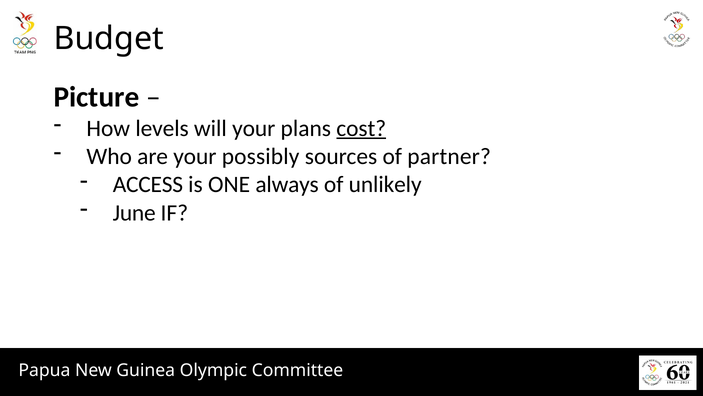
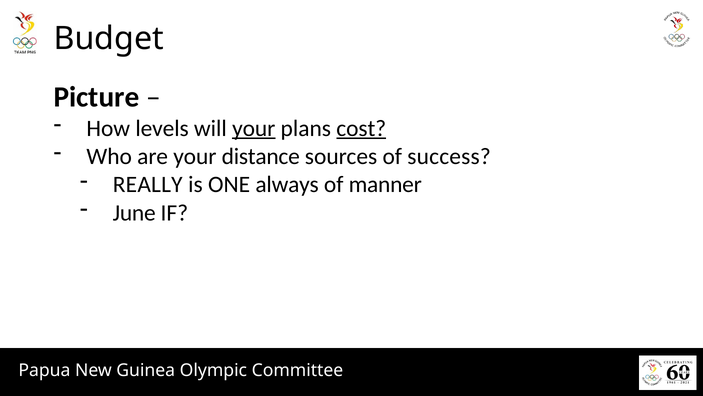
your underline: none -> present (254, 128)
possibly: possibly -> distance (261, 156)
partner: partner -> success (449, 156)
ACCESS: ACCESS -> REALLY (148, 184)
unlikely: unlikely -> manner (385, 184)
